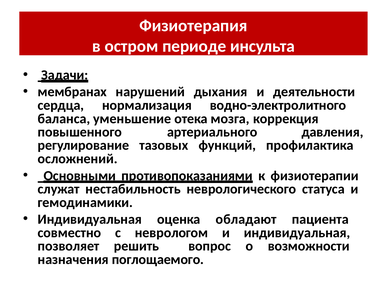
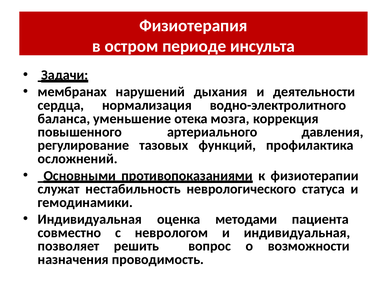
обладают: обладают -> методами (246, 219)
поглощаемого: поглощаемого -> проводимость (158, 260)
